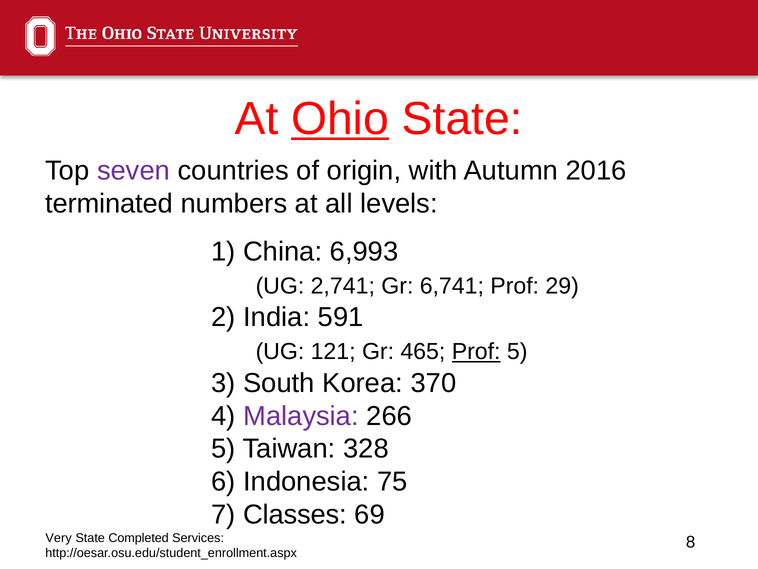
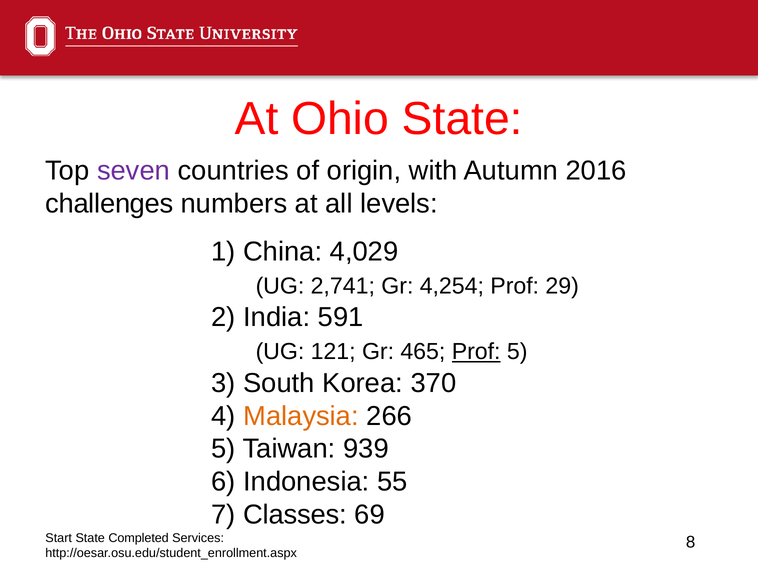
Ohio underline: present -> none (340, 119)
terminated: terminated -> challenges (109, 204)
6,993: 6,993 -> 4,029 (364, 252)
6,741: 6,741 -> 4,254 (452, 286)
Malaysia colour: purple -> orange (301, 416)
328: 328 -> 939 (366, 448)
75: 75 -> 55 (392, 481)
Very: Very -> Start (59, 538)
